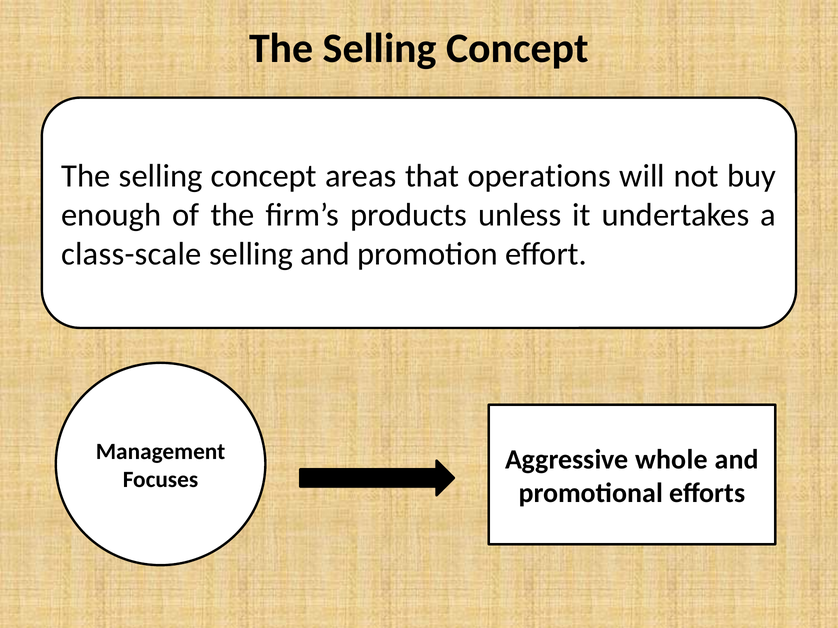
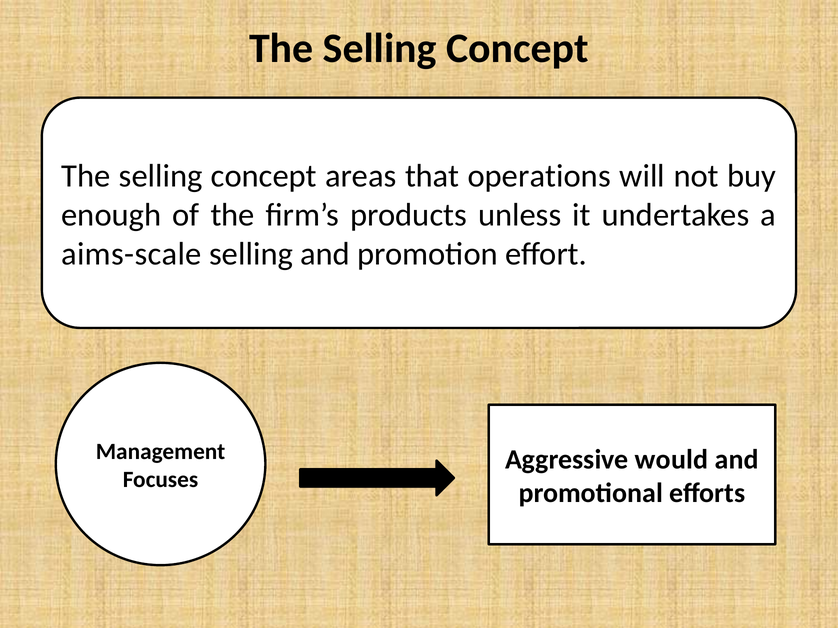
class-scale: class-scale -> aims-scale (131, 254)
whole: whole -> would (672, 460)
